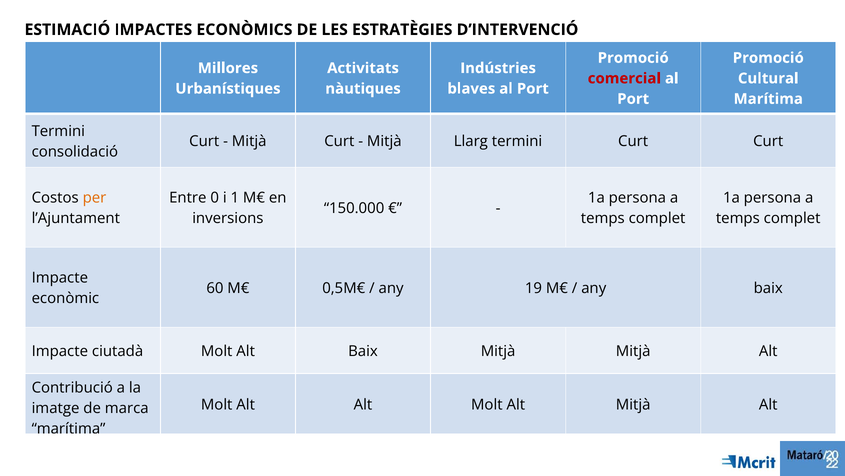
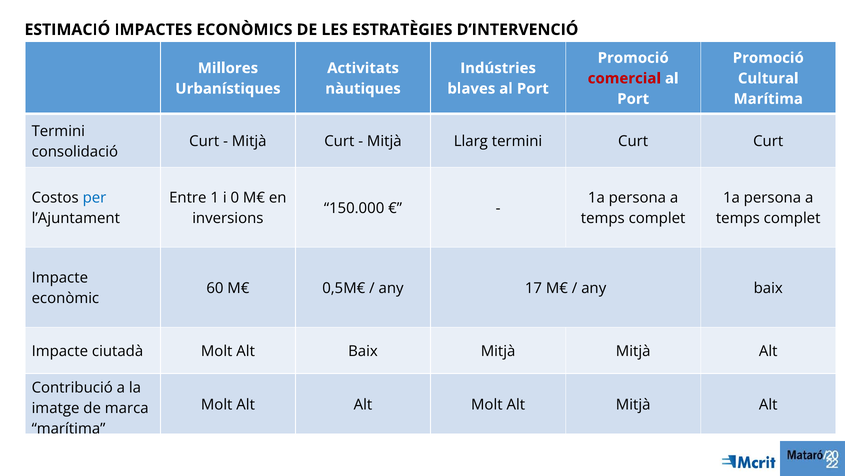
per colour: orange -> blue (94, 198)
0: 0 -> 1 (215, 198)
1: 1 -> 0 (235, 198)
19: 19 -> 17 (533, 288)
